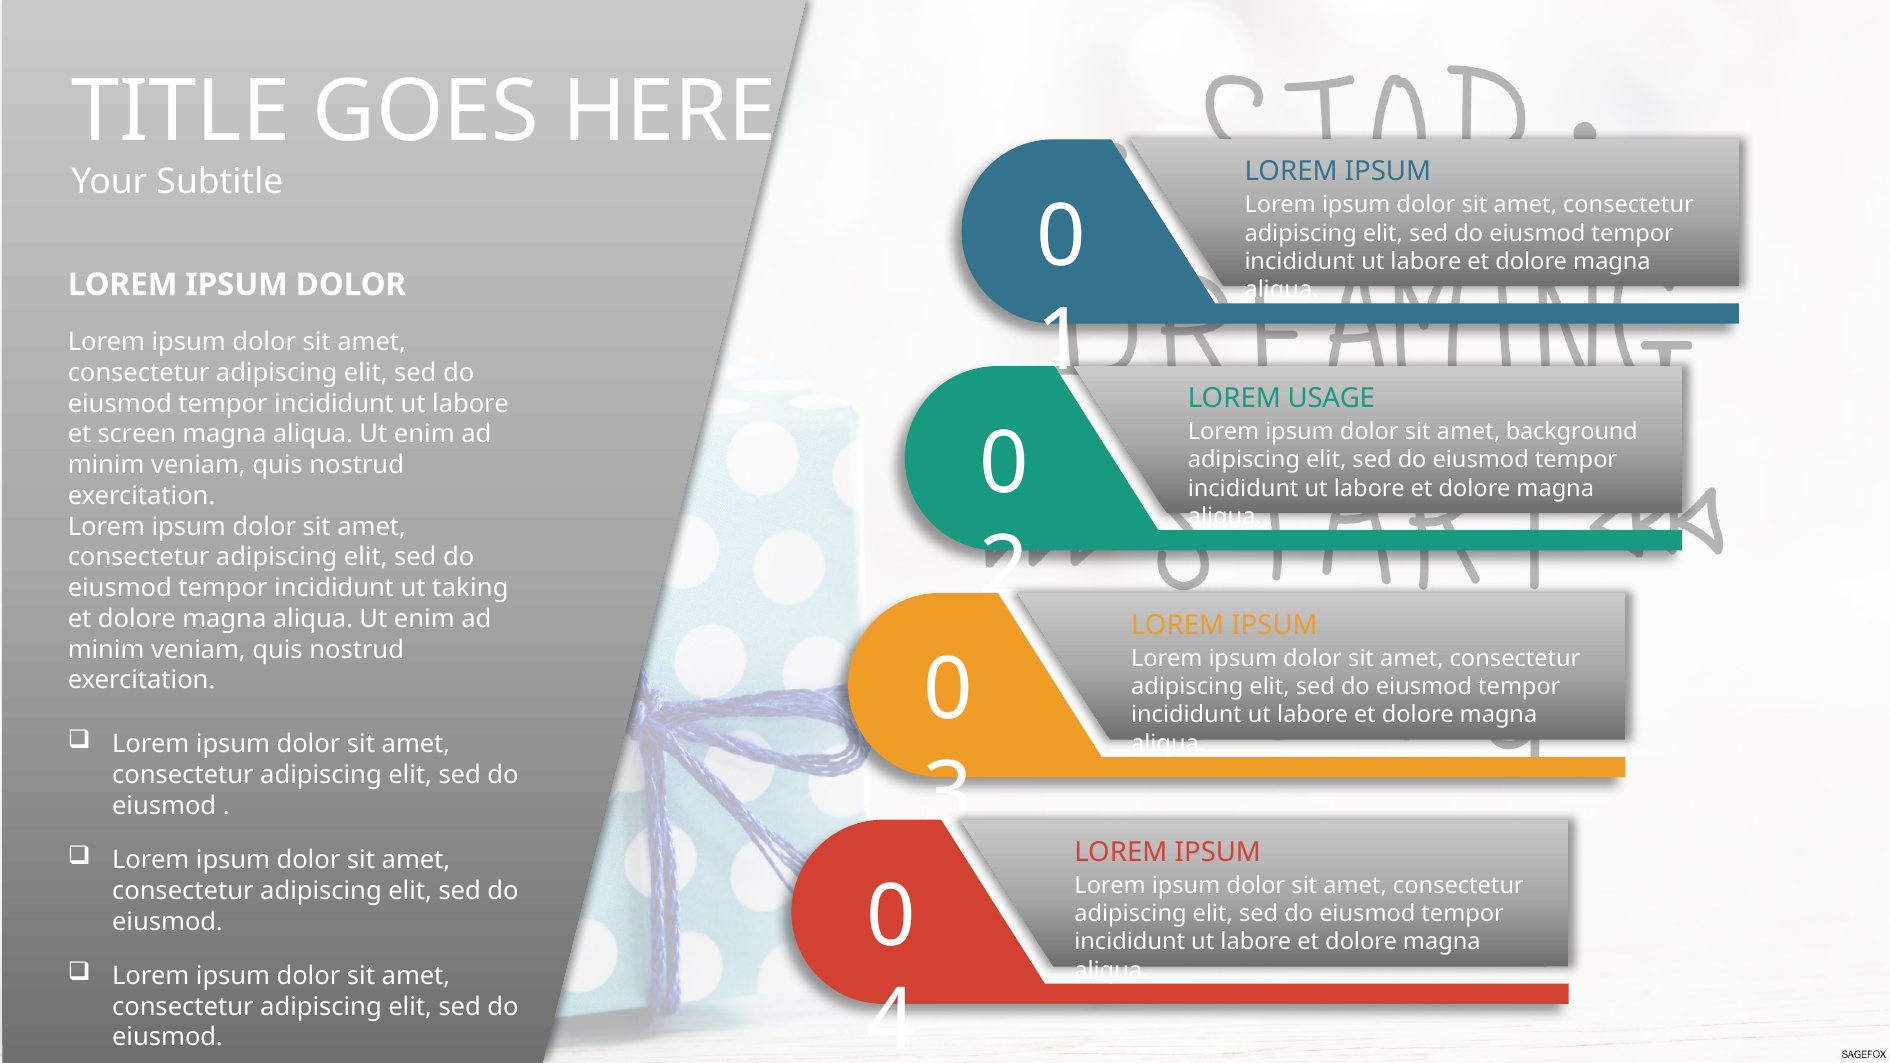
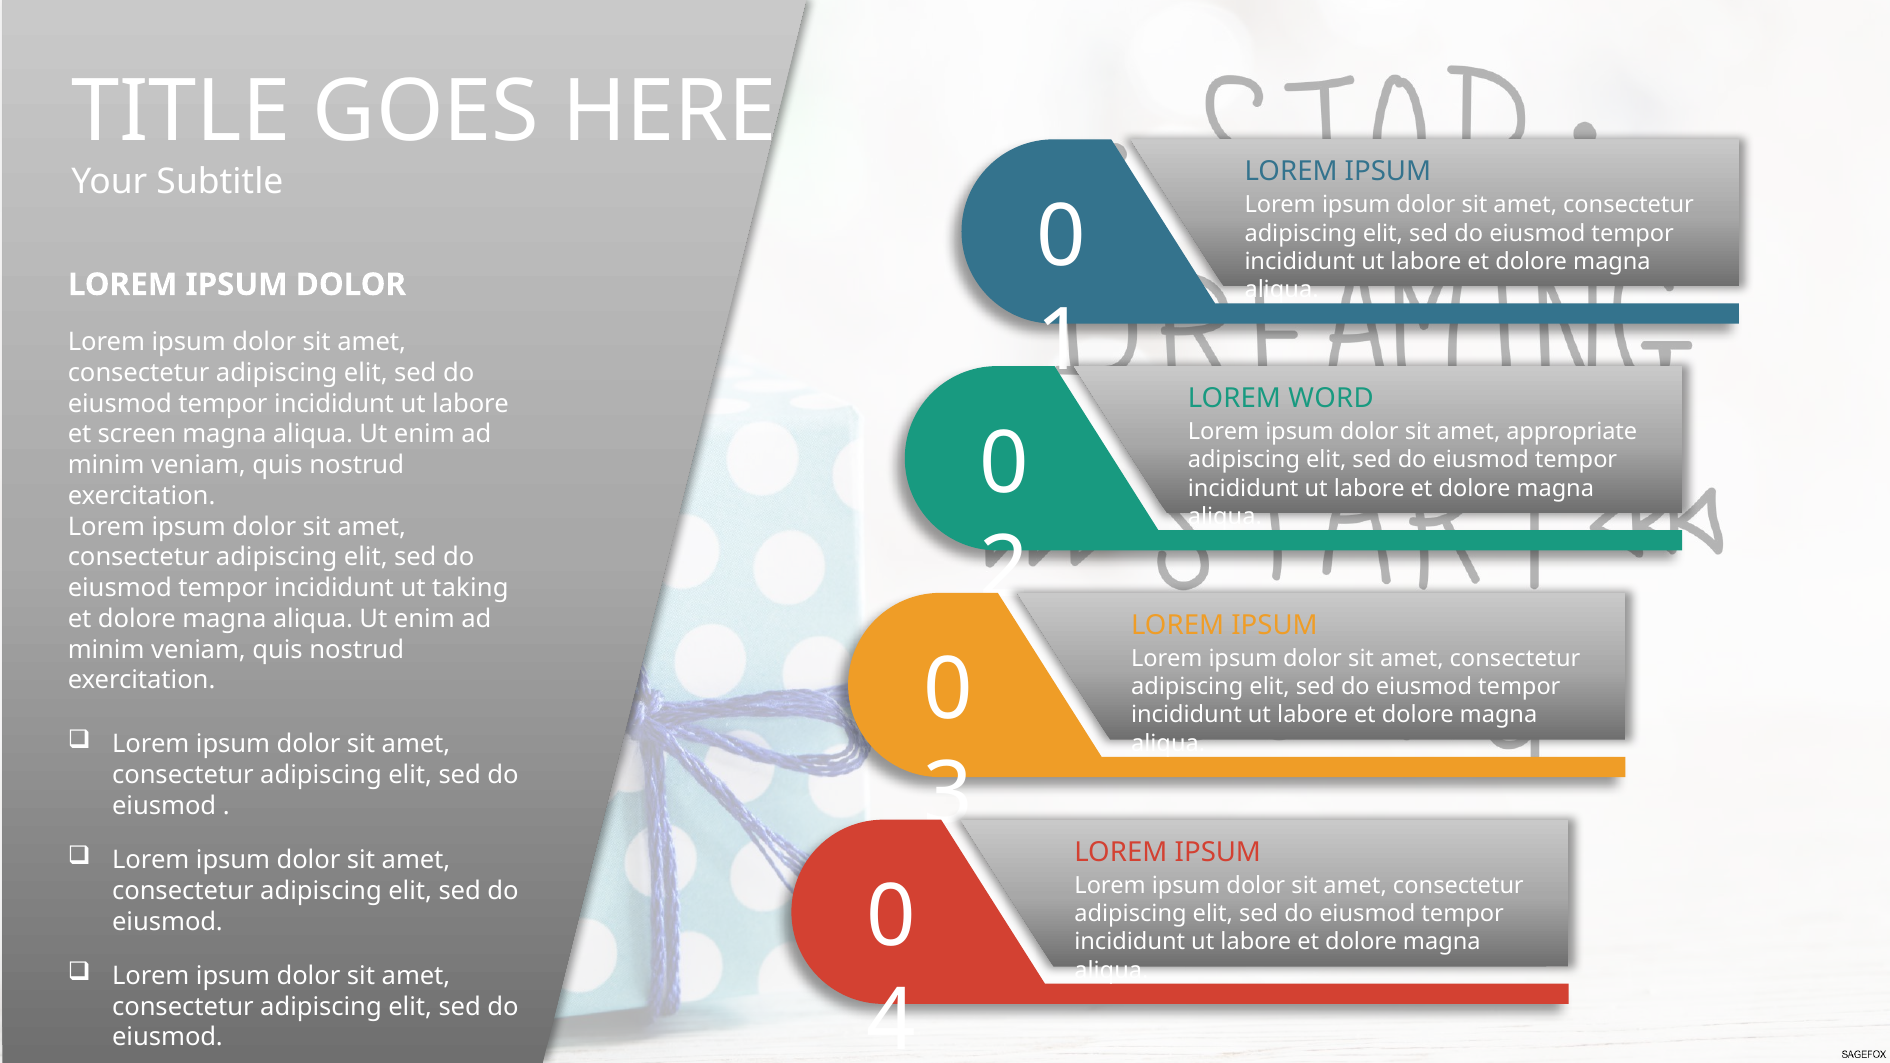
USAGE: USAGE -> WORD (1331, 399)
background: background -> appropriate (1572, 432)
